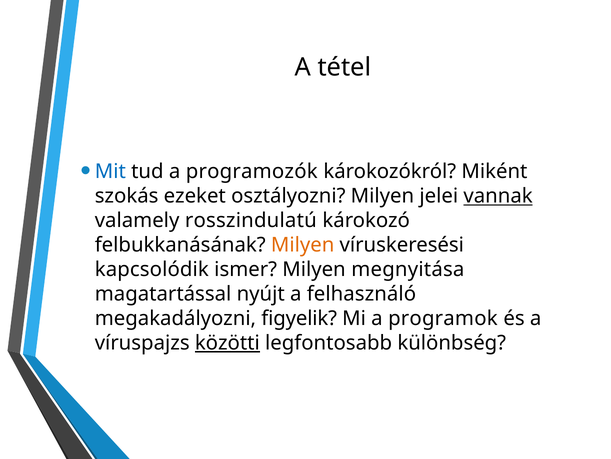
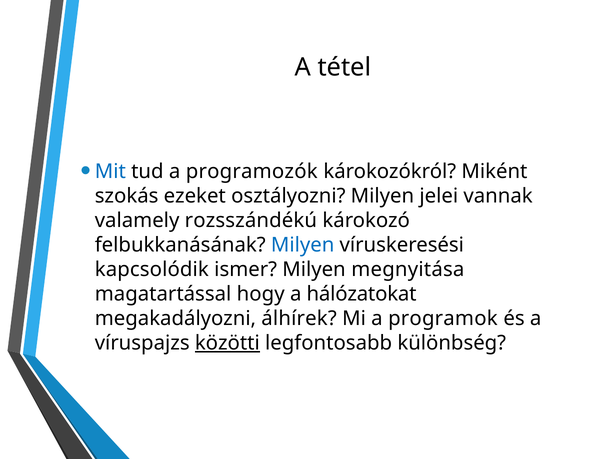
vannak underline: present -> none (498, 196)
rosszindulatú: rosszindulatú -> rozsszándékú (251, 220)
Milyen colour: orange -> blue (303, 245)
nyújt: nyújt -> hogy (261, 294)
felhasználó: felhasználó -> hálózatokat (362, 294)
figyelik: figyelik -> álhírek (299, 318)
